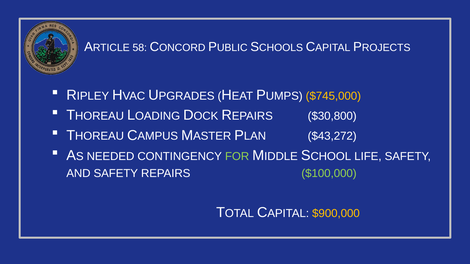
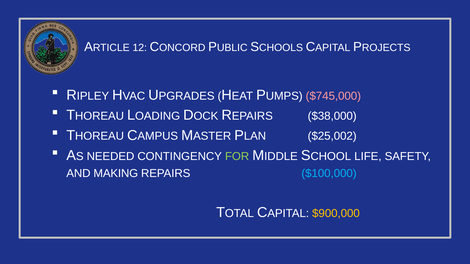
58: 58 -> 12 (140, 48)
$745,000 colour: yellow -> pink (333, 96)
$30,800: $30,800 -> $38,000 (332, 116)
$43,272: $43,272 -> $25,002 (332, 136)
AND SAFETY: SAFETY -> MAKING (116, 174)
$100,000 colour: light green -> light blue (329, 174)
